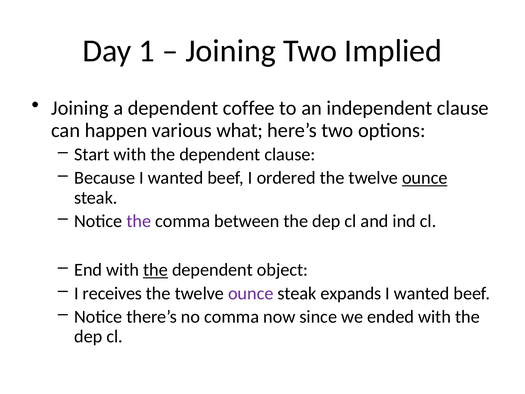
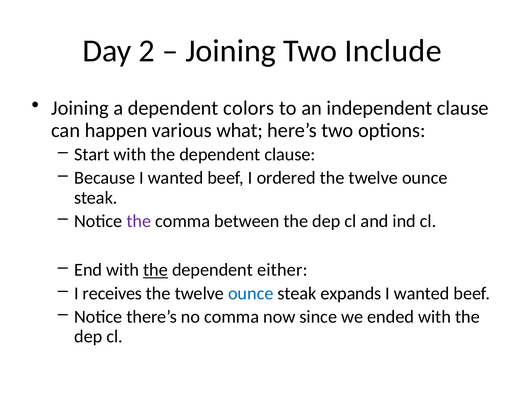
1: 1 -> 2 (147, 51)
Implied: Implied -> Include (393, 51)
coffee: coffee -> colors (249, 108)
ounce underline: present -> none (425, 178)
object: object -> either (282, 270)
ounce colour: purple -> blue (251, 293)
